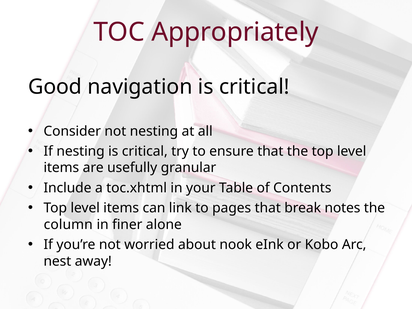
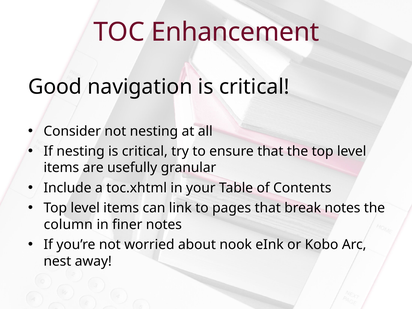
Appropriately: Appropriately -> Enhancement (235, 32)
finer alone: alone -> notes (164, 225)
